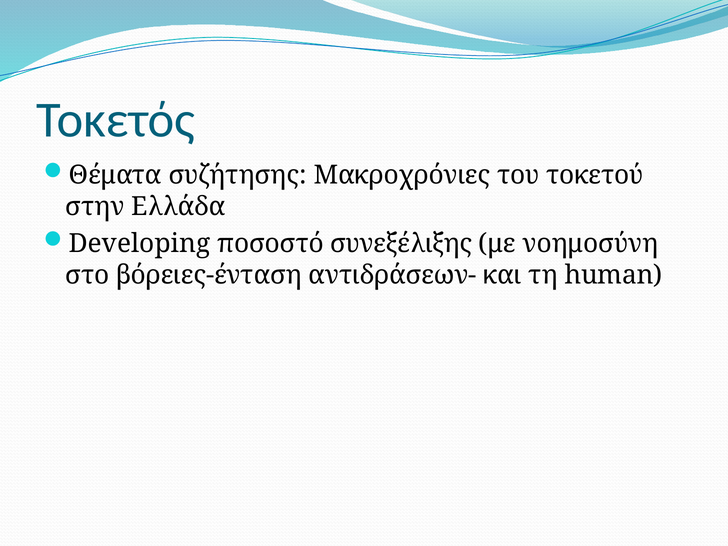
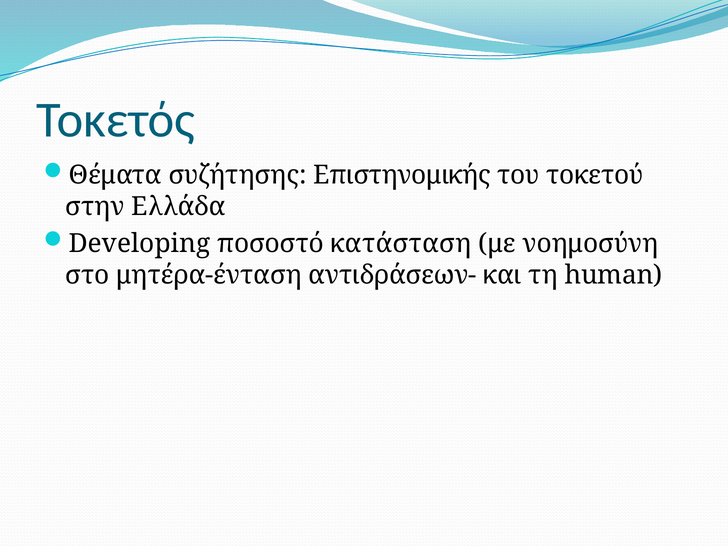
Μακροχρόνιες: Μακροχρόνιες -> Επιστηνομικής (402, 175)
συνεξέλιξης: συνεξέλιξης -> κατάσταση (401, 244)
βόρειες-ένταση: βόρειες-ένταση -> μητέρα-ένταση (209, 275)
